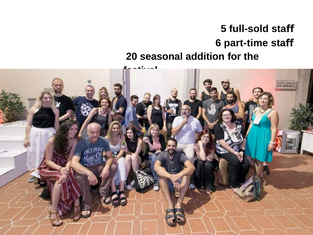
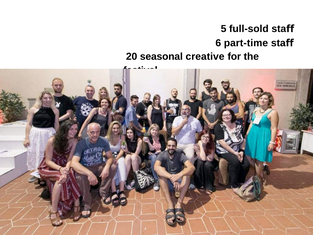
addition: addition -> creative (205, 57)
